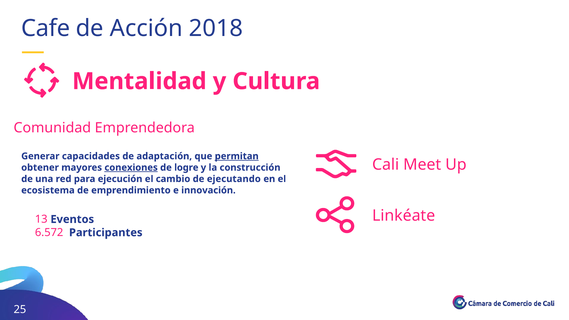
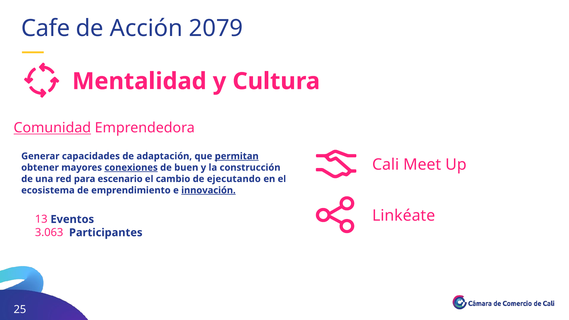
2018: 2018 -> 2079 (216, 28)
Comunidad underline: none -> present (52, 128)
logre: logre -> buen (186, 168)
ejecución: ejecución -> escenario (120, 179)
innovación underline: none -> present (208, 190)
6.572: 6.572 -> 3.063 (49, 233)
